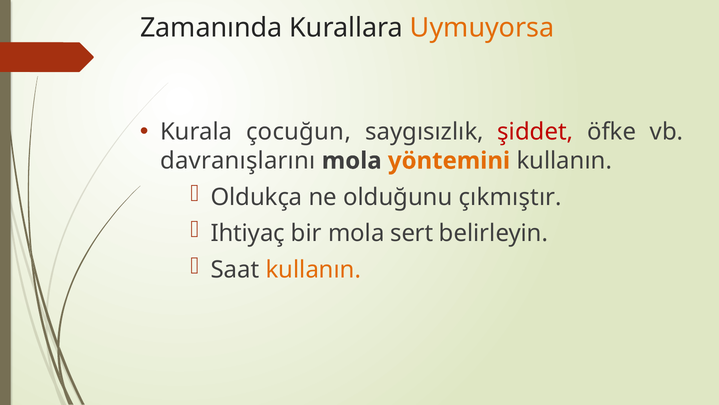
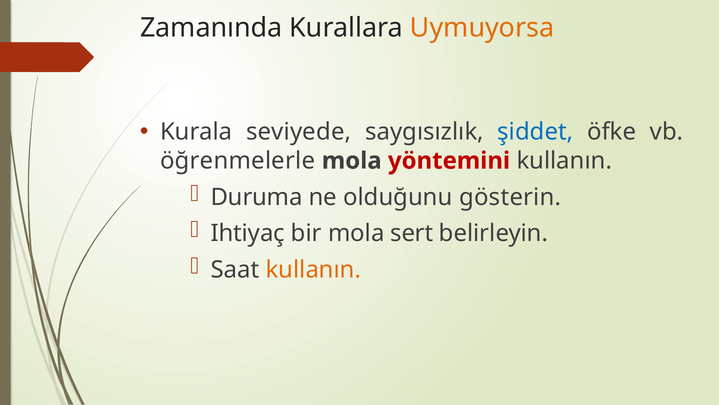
çocuğun: çocuğun -> seviyede (299, 132)
şiddet colour: red -> blue (535, 132)
davranışlarını: davranışlarını -> öğrenmelerle (238, 161)
yöntemini colour: orange -> red (449, 161)
Oldukça: Oldukça -> Duruma (257, 197)
çıkmıştır: çıkmıştır -> gösterin (510, 197)
